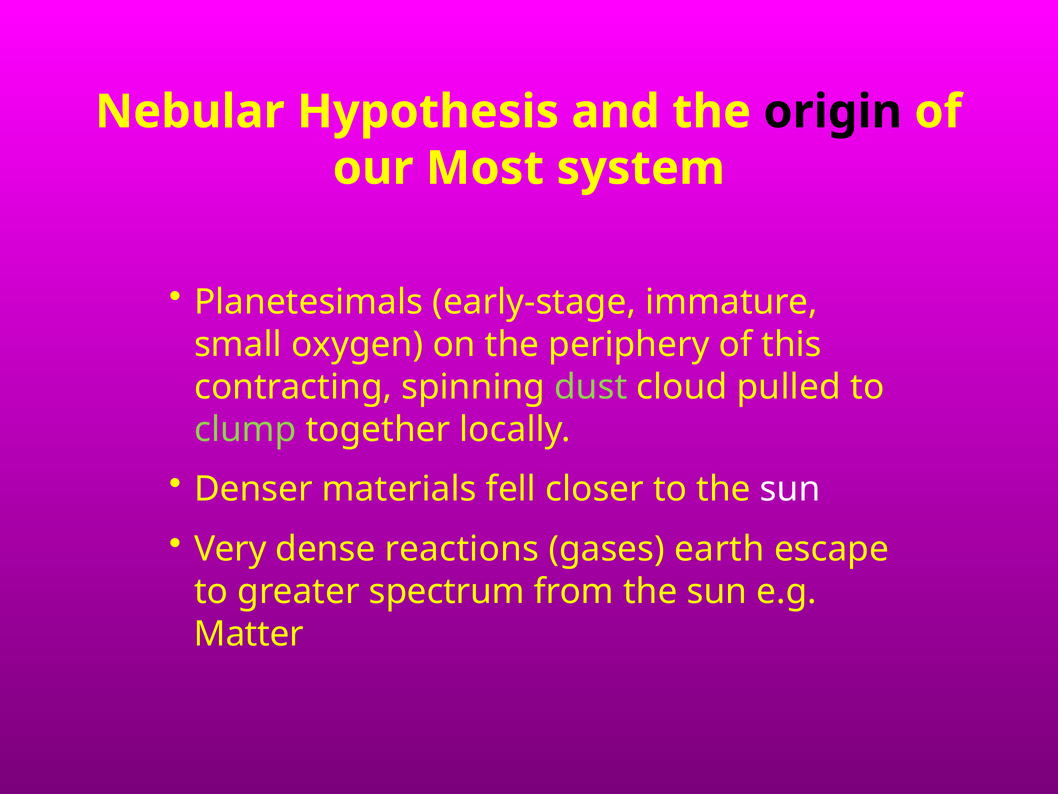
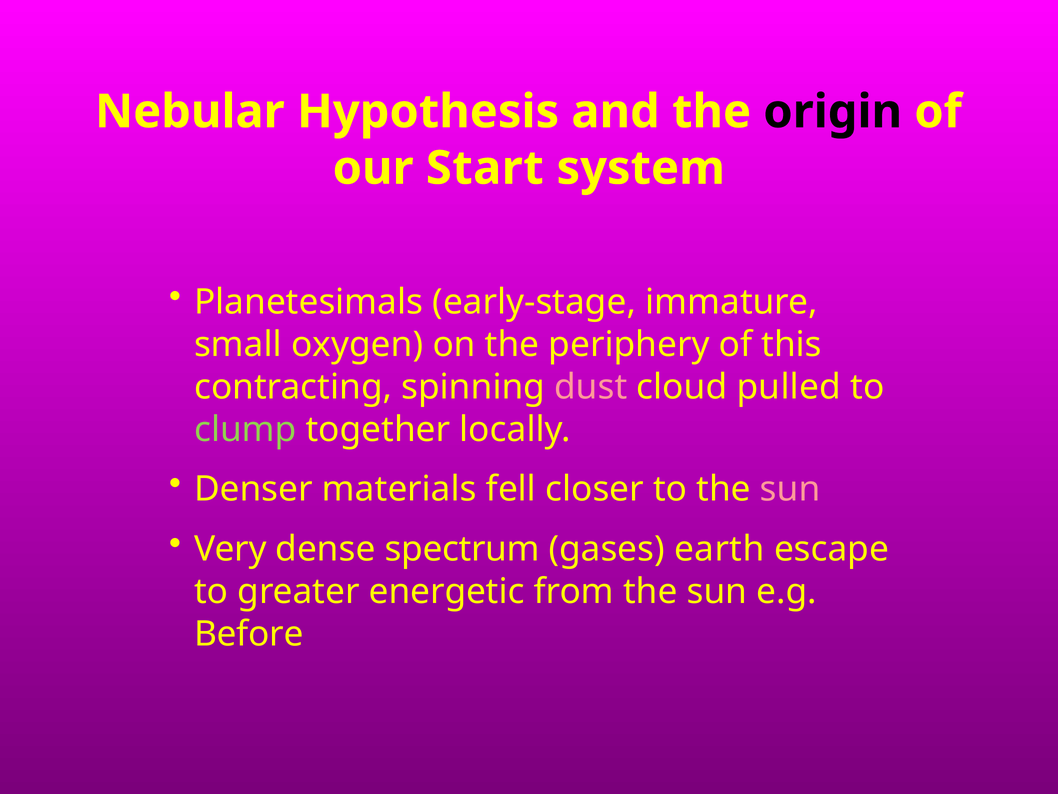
Most: Most -> Start (485, 168)
dust colour: light green -> pink (591, 387)
sun colour: white -> pink (790, 489)
reactions: reactions -> spectrum (462, 549)
spectrum: spectrum -> energetic (447, 591)
Matter: Matter -> Before (249, 634)
